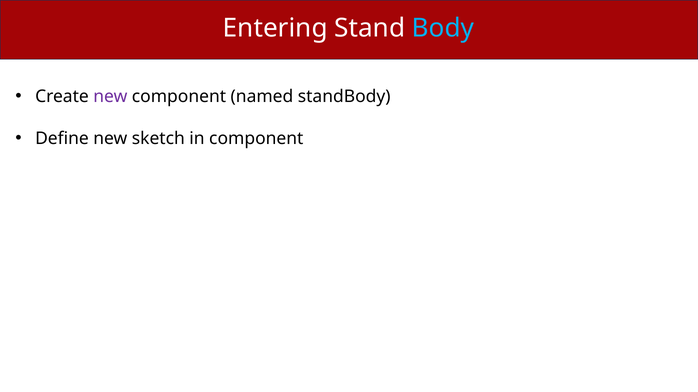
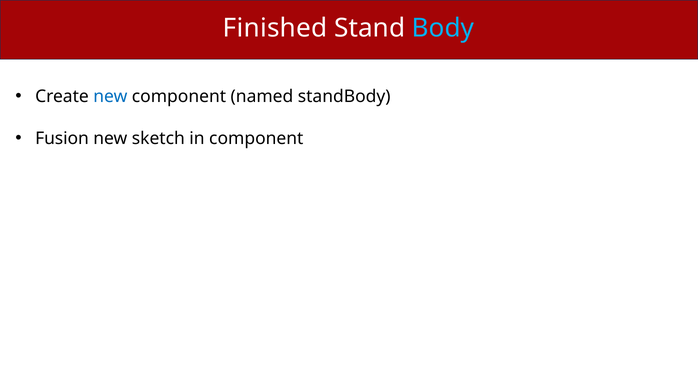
Entering: Entering -> Finished (275, 28)
new colour: purple -> blue (110, 97)
Define: Define -> Fusion (62, 139)
